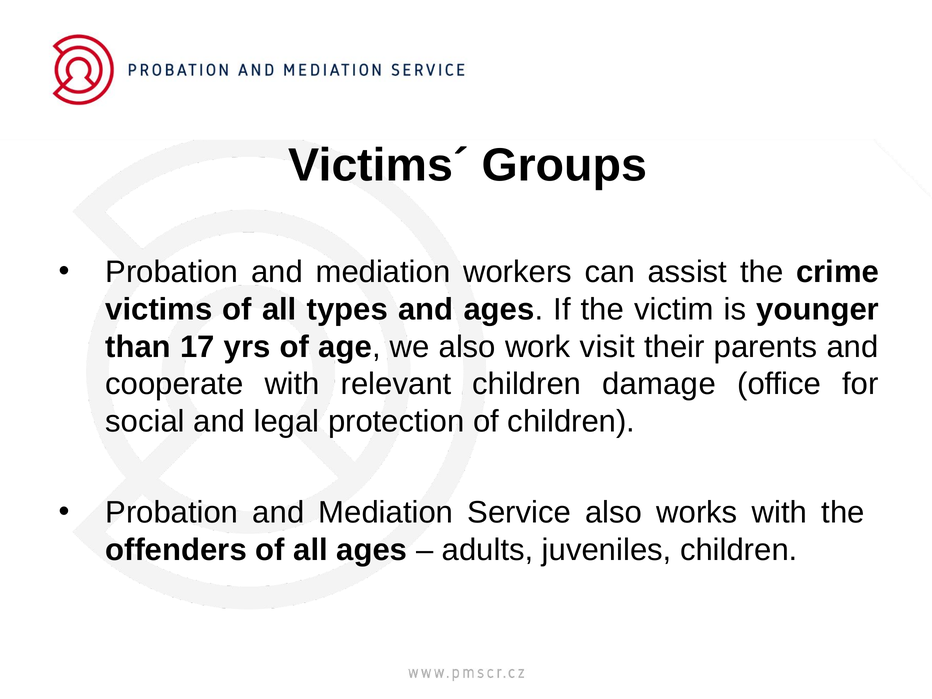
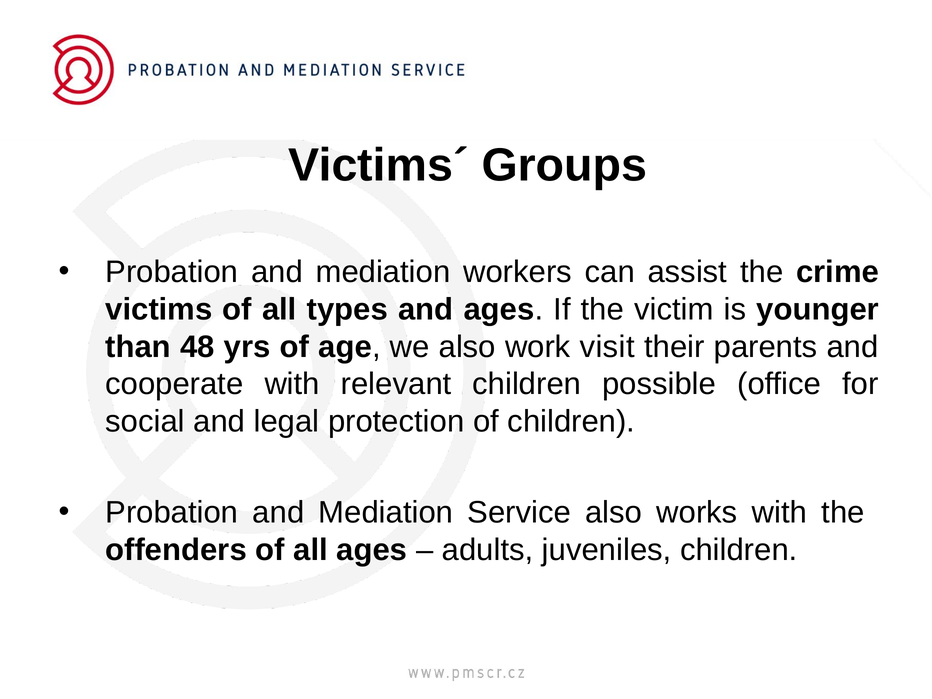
17: 17 -> 48 (197, 347)
damage: damage -> possible (659, 384)
